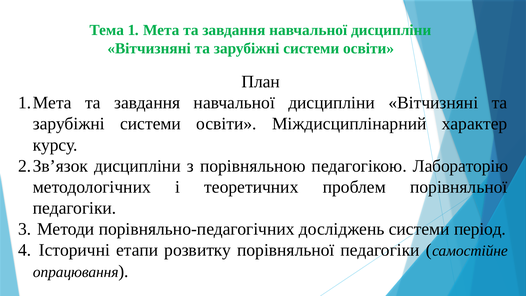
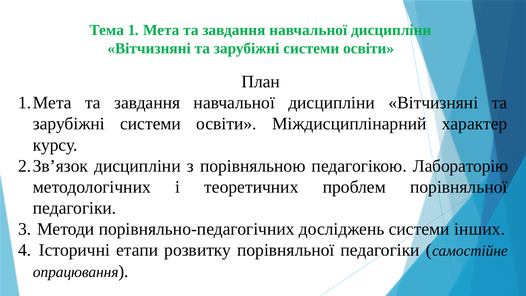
період: період -> інших (480, 229)
